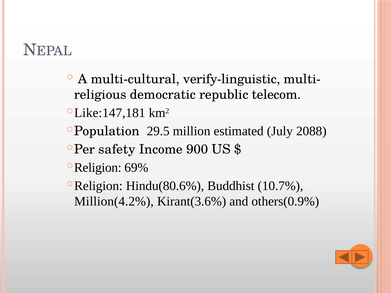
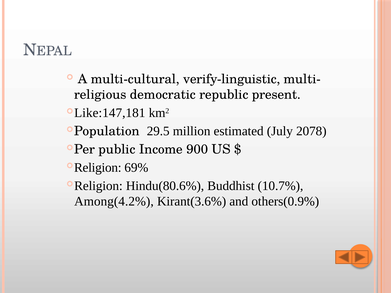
telecom: telecom -> present (276, 95)
2088: 2088 -> 2078 (311, 131)
safety: safety -> public (117, 149)
Million(4.2%: Million(4.2% -> Among(4.2% (114, 202)
